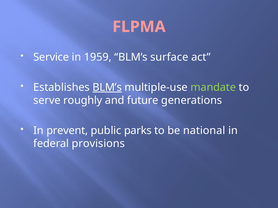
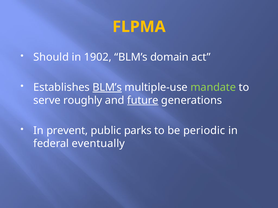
FLPMA colour: pink -> yellow (139, 27)
Service: Service -> Should (51, 57)
1959: 1959 -> 1902 (98, 57)
surface: surface -> domain (169, 57)
future underline: none -> present (143, 101)
national: national -> periodic (204, 131)
provisions: provisions -> eventually (98, 144)
